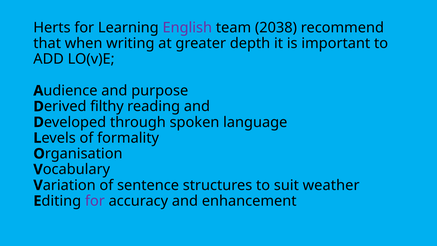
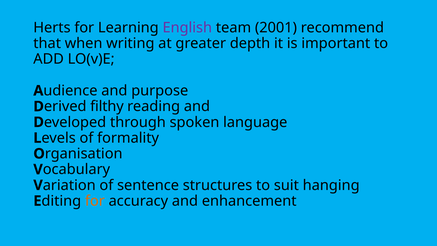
2038: 2038 -> 2001 (276, 28)
weather: weather -> hanging (331, 185)
for colour: purple -> orange (95, 201)
